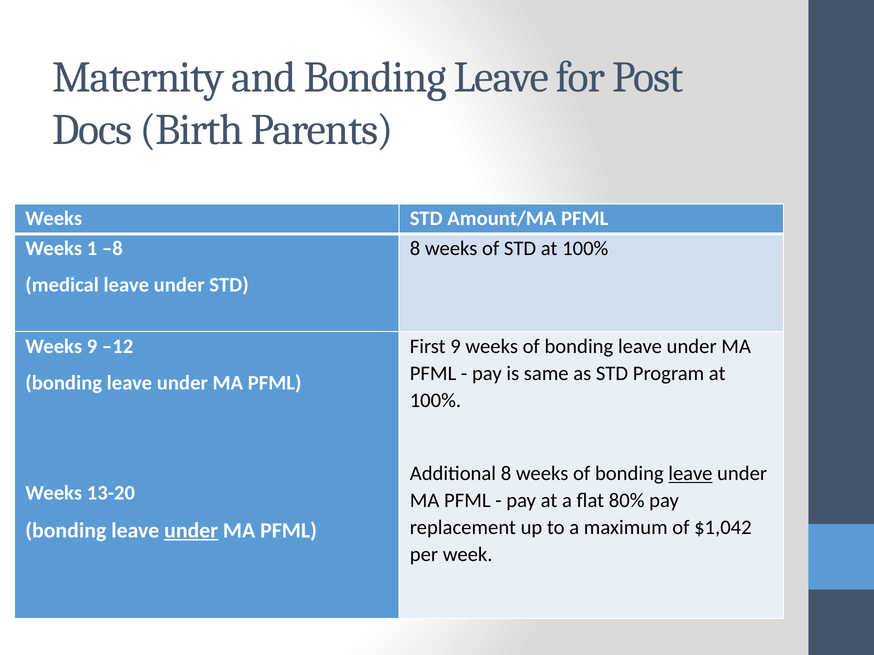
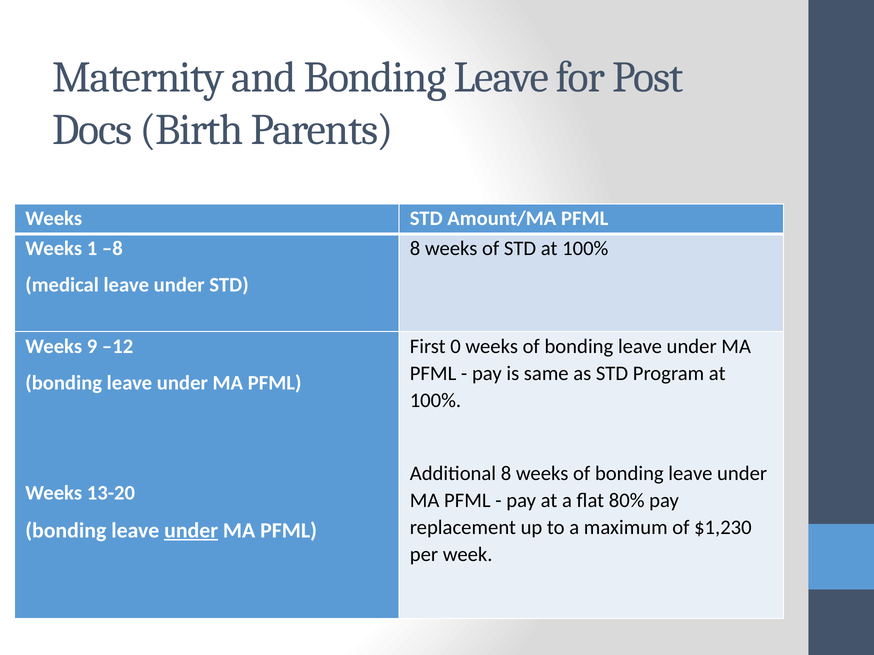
First 9: 9 -> 0 (456, 347)
leave underline: present -> none (690, 474)
$1,042: $1,042 -> $1,230 (723, 528)
